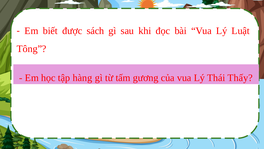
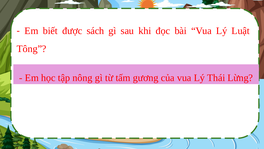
hàng: hàng -> nông (82, 78)
Thấy: Thấy -> Lừng (240, 78)
